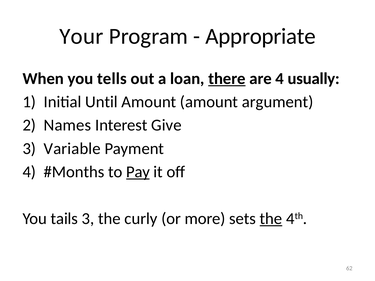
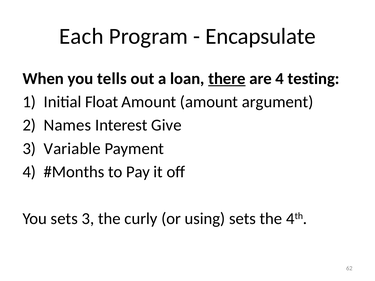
Your: Your -> Each (81, 36)
Appropriate: Appropriate -> Encapsulate (261, 36)
usually: usually -> testing (314, 79)
Until: Until -> Float (102, 102)
Pay underline: present -> none (138, 172)
You tails: tails -> sets (64, 219)
more: more -> using (205, 219)
the underline: present -> none (271, 219)
